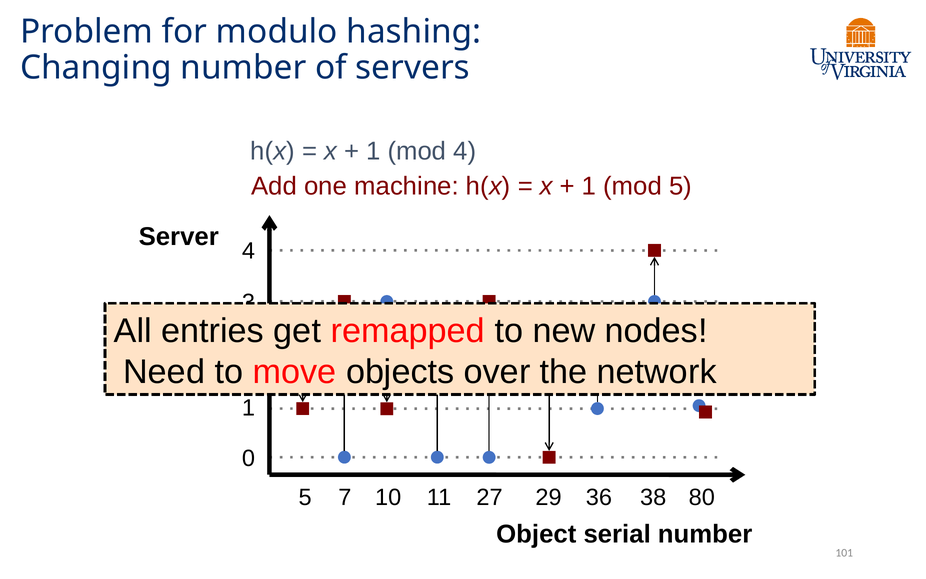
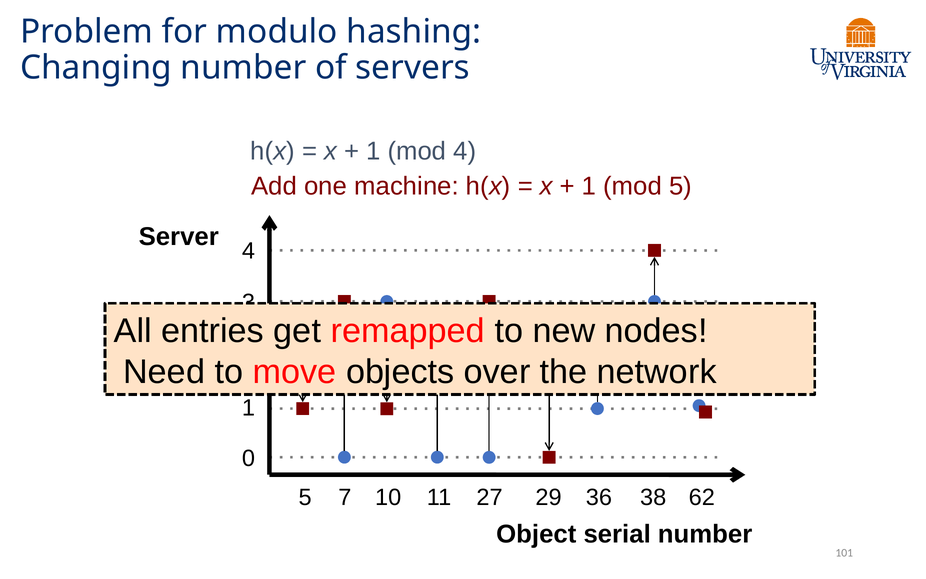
80: 80 -> 62 (702, 497)
